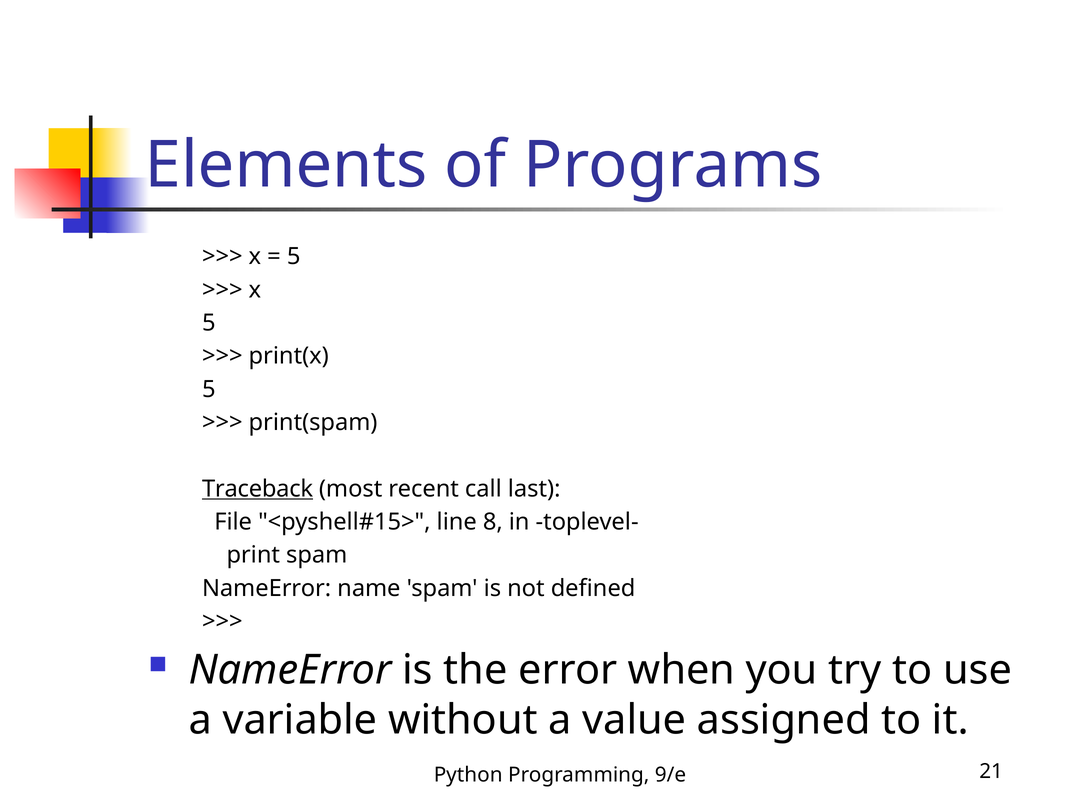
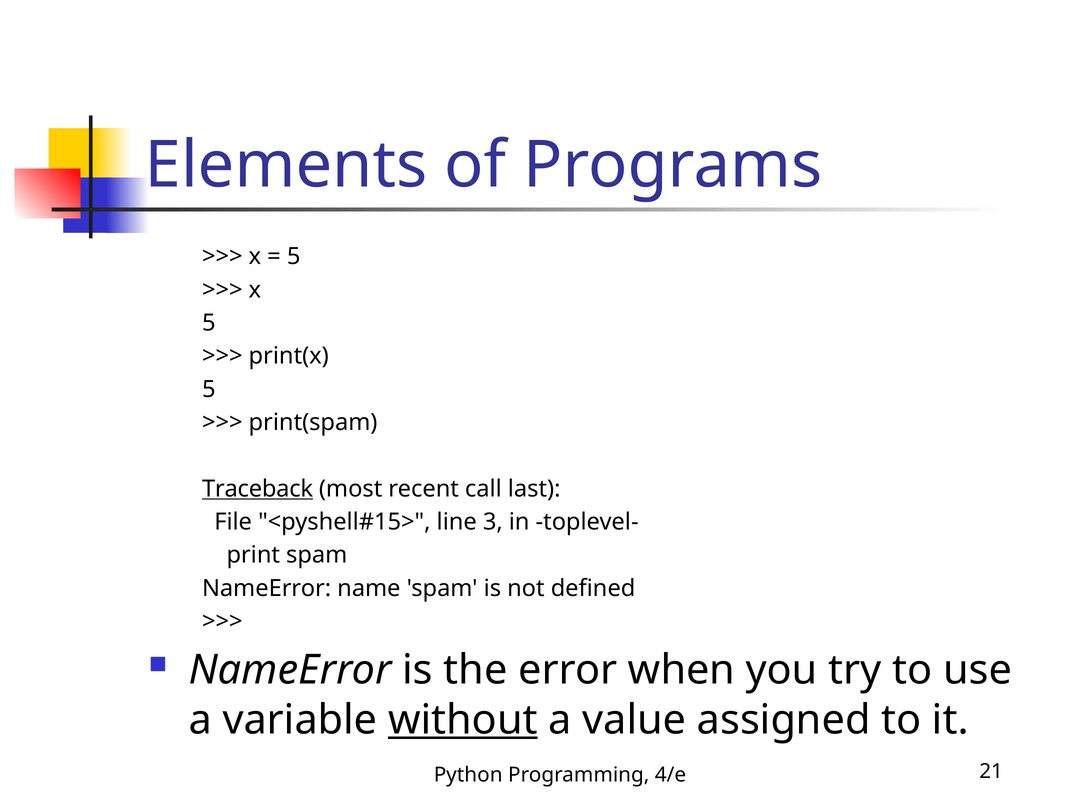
8: 8 -> 3 (493, 522)
without underline: none -> present (463, 720)
9/e: 9/e -> 4/e (671, 775)
